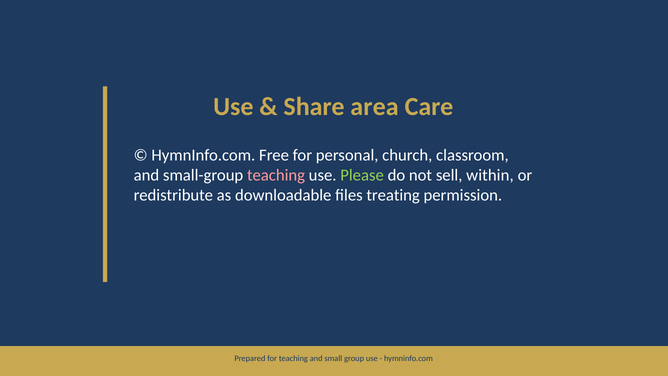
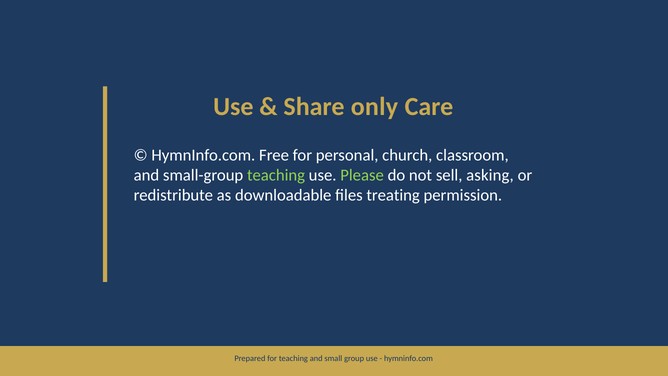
area: area -> only (374, 106)
teaching colour: pink -> light green (276, 175)
within: within -> asking (490, 175)
